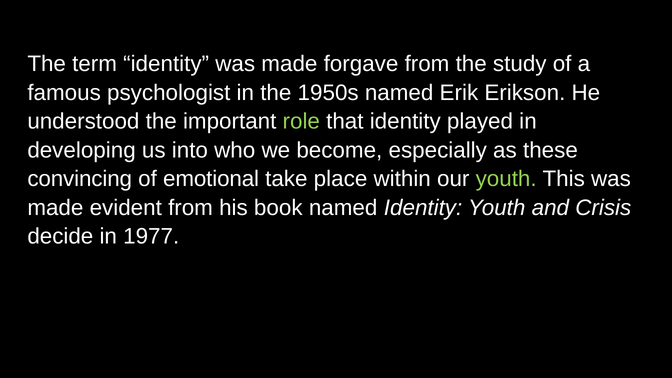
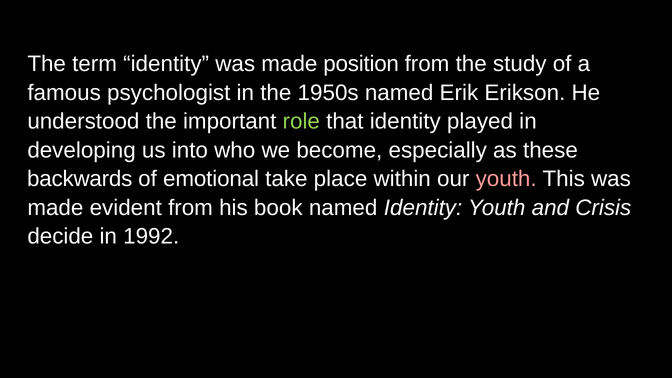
forgave: forgave -> position (361, 64)
convincing: convincing -> backwards (80, 179)
youth colour: light green -> pink (506, 179)
1977: 1977 -> 1992 (151, 237)
